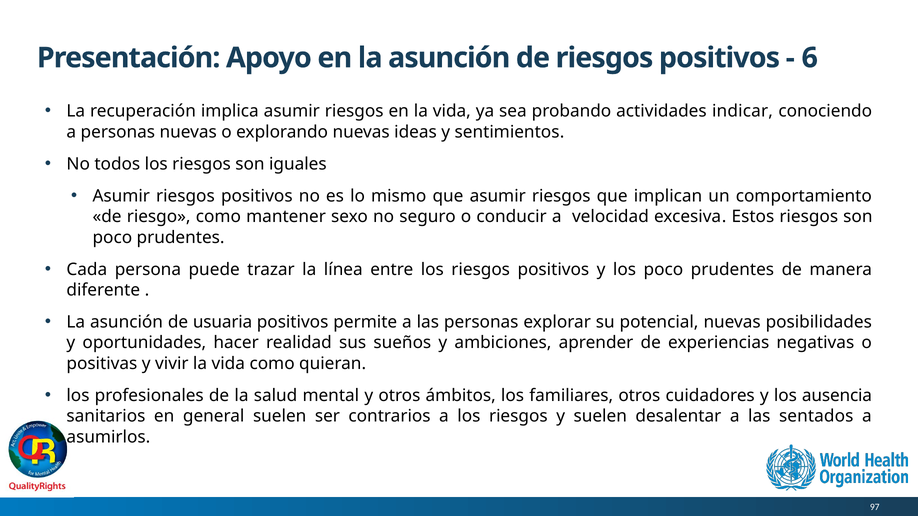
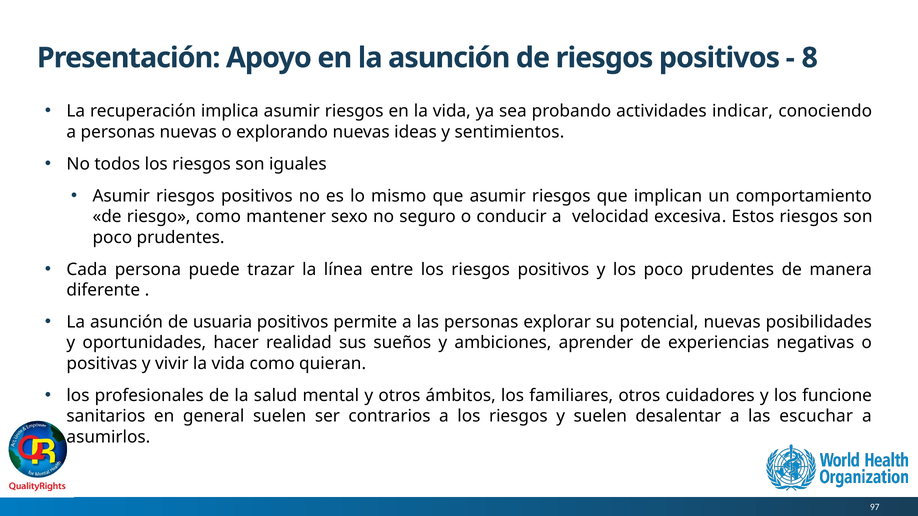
6: 6 -> 8 (810, 58)
ausencia: ausencia -> funcione (837, 396)
sentados: sentados -> escuchar (816, 416)
